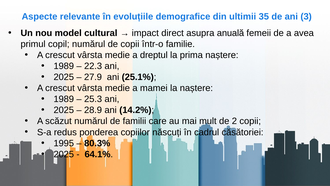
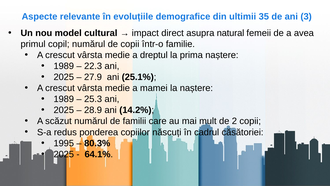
anuală: anuală -> natural (231, 33)
